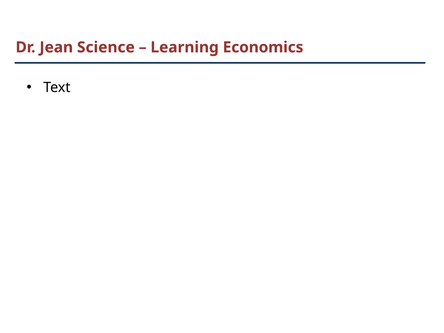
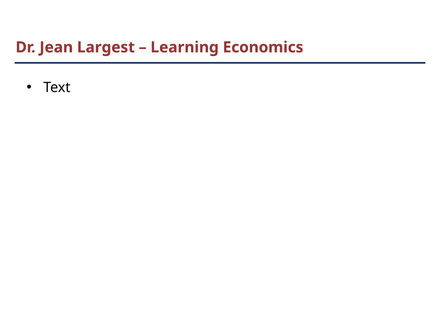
Science: Science -> Largest (106, 47)
